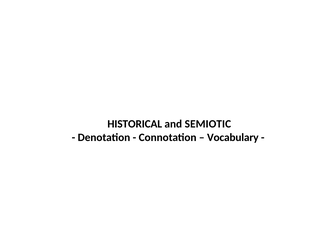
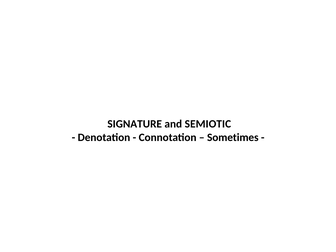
HISTORICAL: HISTORICAL -> SIGNATURE (135, 124)
Vocabulary: Vocabulary -> Sometimes (233, 137)
